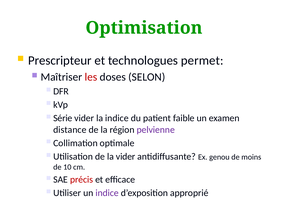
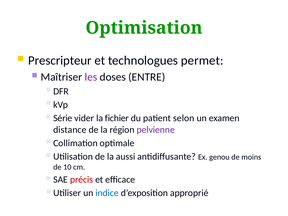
les colour: red -> purple (91, 77)
SELON: SELON -> ENTRE (147, 77)
la indice: indice -> fichier (117, 118)
faible: faible -> selon (184, 118)
la vider: vider -> aussi (126, 157)
indice colour: purple -> blue (107, 193)
